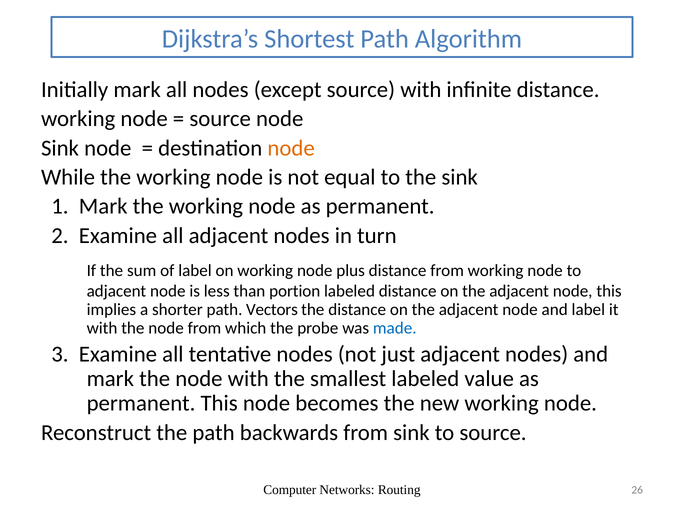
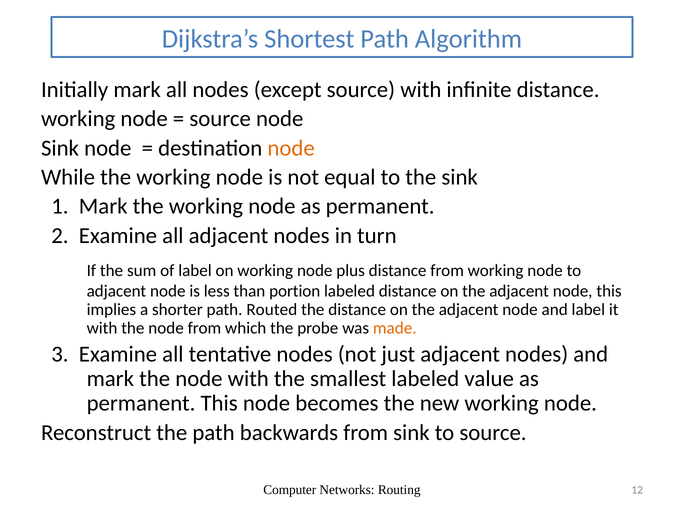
Vectors: Vectors -> Routed (272, 310)
made colour: blue -> orange (395, 328)
26: 26 -> 12 (637, 490)
